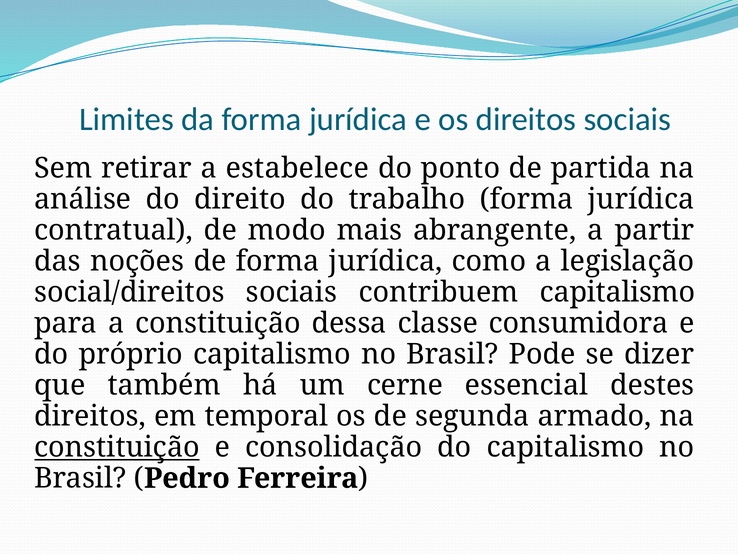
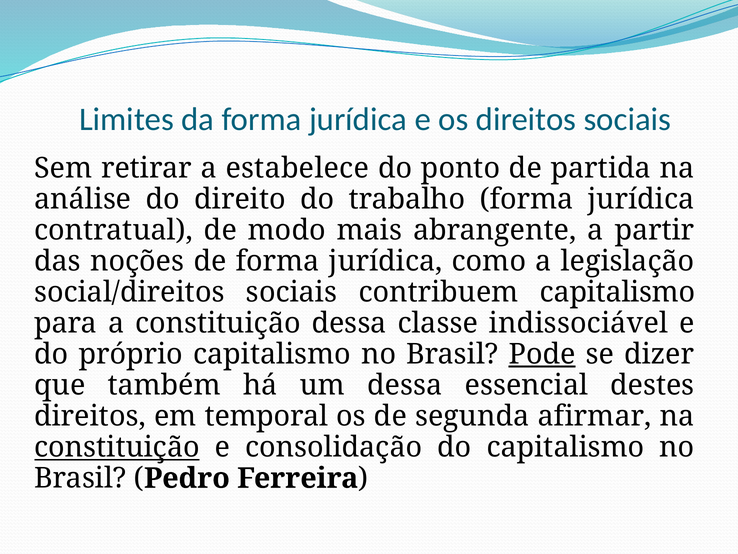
consumidora: consumidora -> indissociável (578, 323)
Pode underline: none -> present (542, 354)
um cerne: cerne -> dessa (405, 385)
armado: armado -> afirmar (595, 416)
